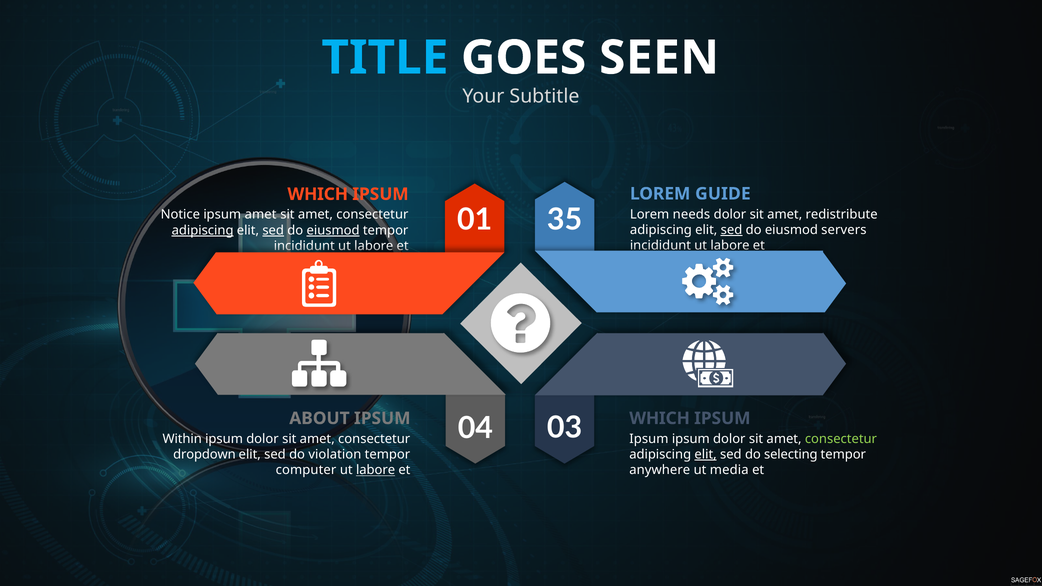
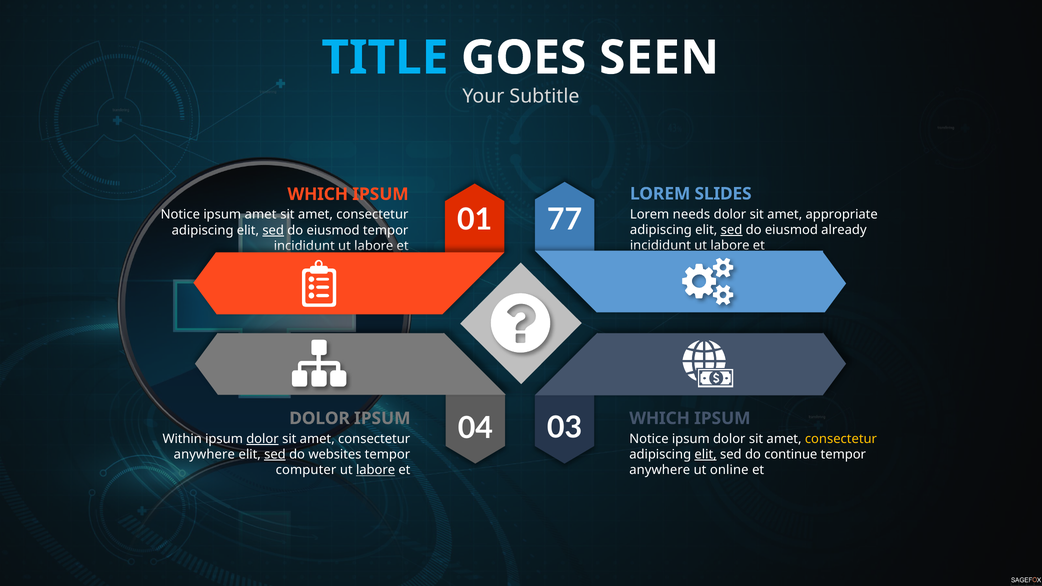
GUIDE: GUIDE -> SLIDES (723, 194)
35: 35 -> 77 (565, 220)
redistribute: redistribute -> appropriate (842, 214)
servers: servers -> already (844, 230)
adipiscing underline: present -> none (203, 230)
eiusmod underline: present -> none (333, 230)
ABOUT: ABOUT -> DOLOR (320, 418)
dolor underline: none -> present (262, 439)
Ipsum: Ipsum -> Notice (649, 439)
consectetur colour: light green -> yellow (841, 439)
dropdown: dropdown -> anywhere (204, 455)
sed underline: none -> present (275, 455)
violation: violation -> websites (335, 455)
selecting: selecting -> continue (791, 455)
media: media -> online (729, 470)
